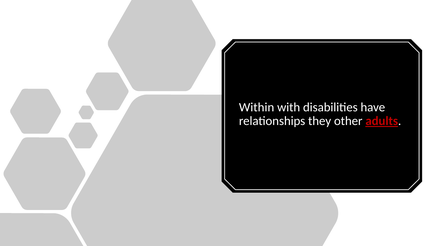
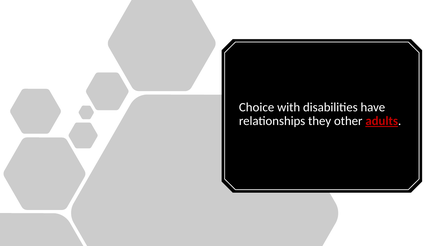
Within: Within -> Choice (257, 107)
